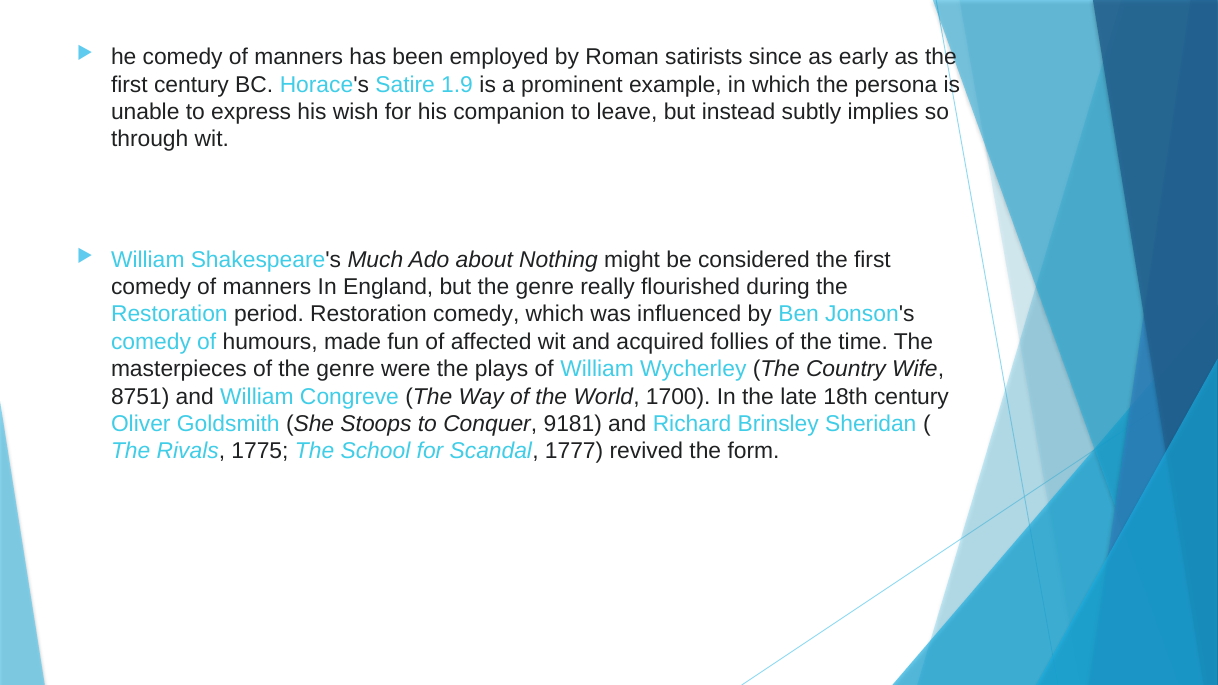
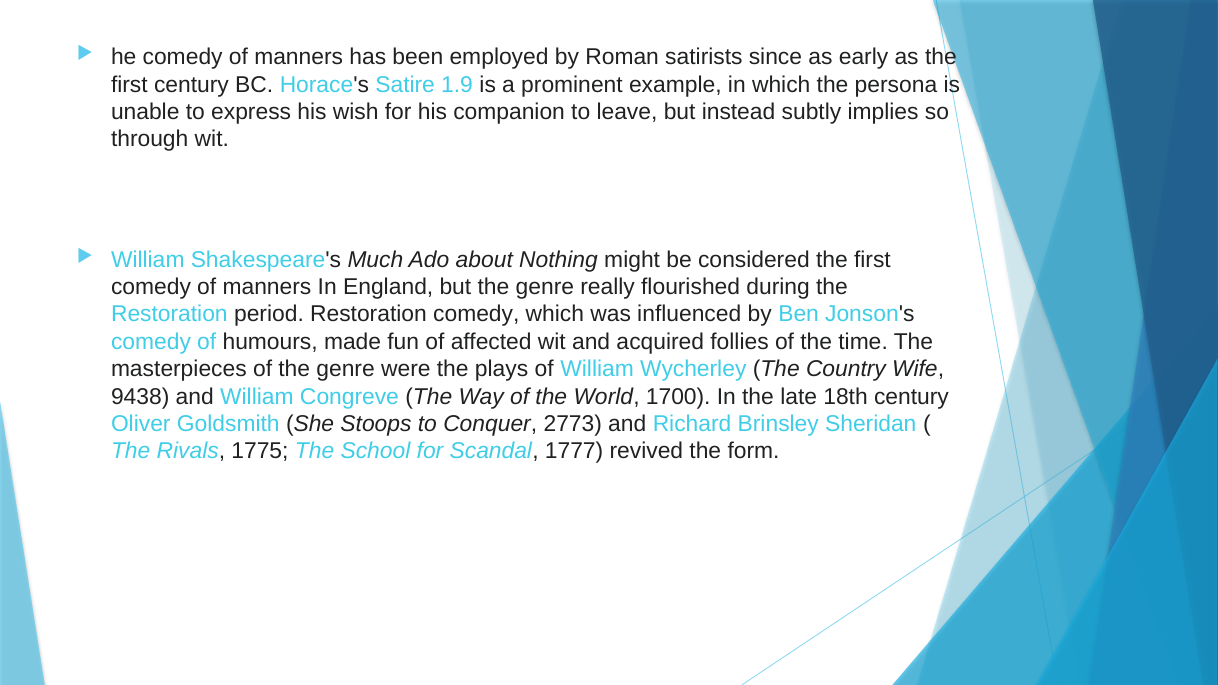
8751: 8751 -> 9438 (140, 397)
9181: 9181 -> 2773 (573, 424)
